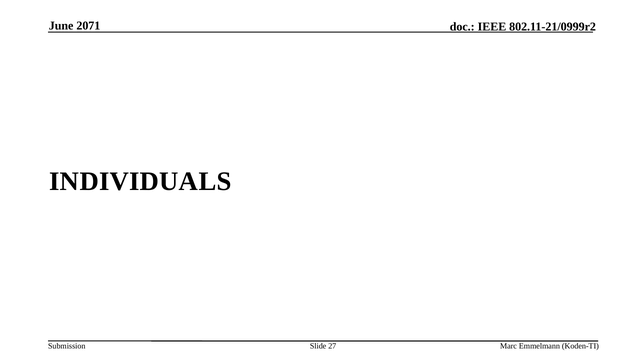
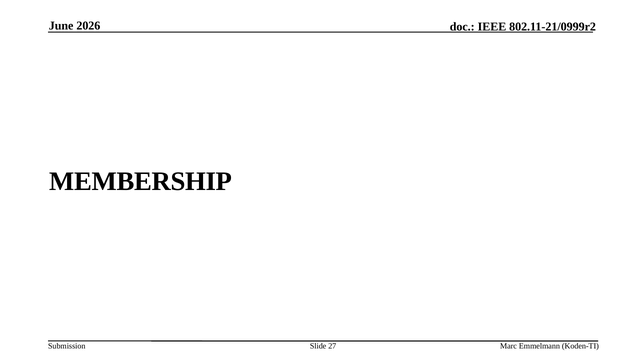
2071: 2071 -> 2026 (88, 26)
INDIVIDUALS: INDIVIDUALS -> MEMBERSHIP (141, 181)
